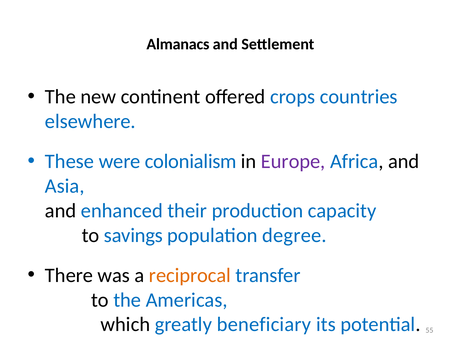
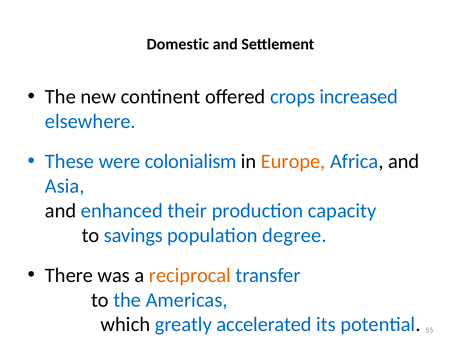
Almanacs: Almanacs -> Domestic (178, 44)
countries: countries -> increased (359, 97)
Europe colour: purple -> orange (293, 161)
beneficiary: beneficiary -> accelerated (264, 324)
